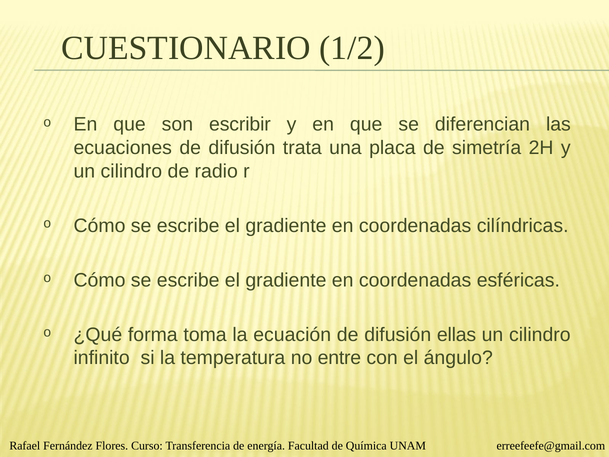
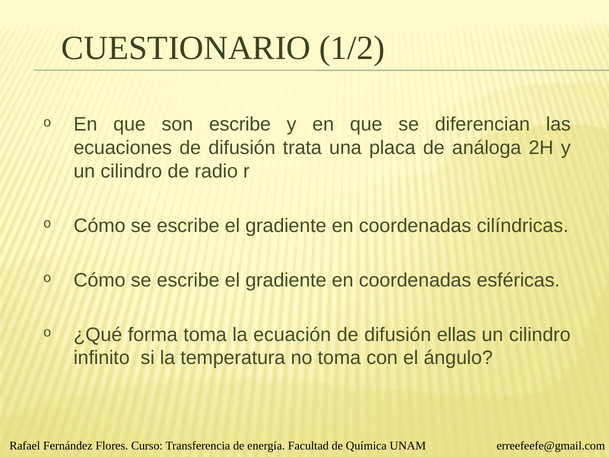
son escribir: escribir -> escribe (240, 124)
simetría: simetría -> análoga (487, 148)
no entre: entre -> toma (339, 358)
